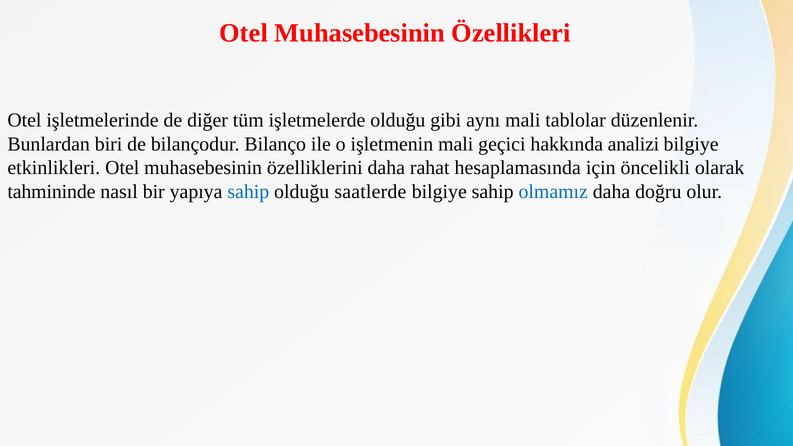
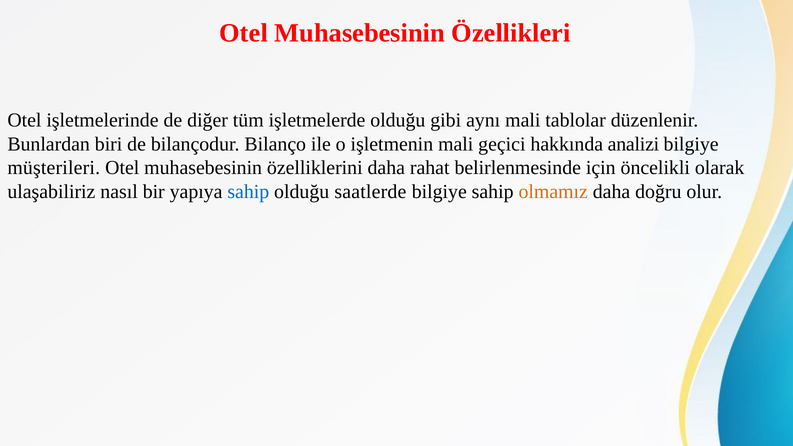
etkinlikleri: etkinlikleri -> müşterileri (54, 168)
hesaplamasında: hesaplamasında -> belirlenmesinde (518, 168)
tahmininde: tahmininde -> ulaşabiliriz (51, 192)
olmamız colour: blue -> orange (553, 192)
